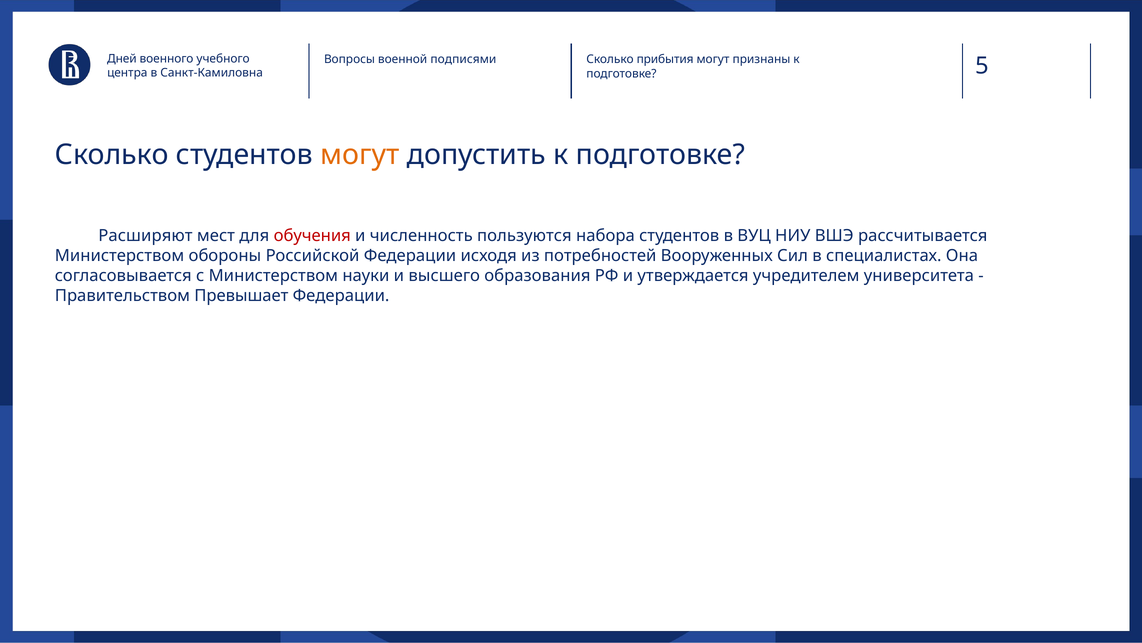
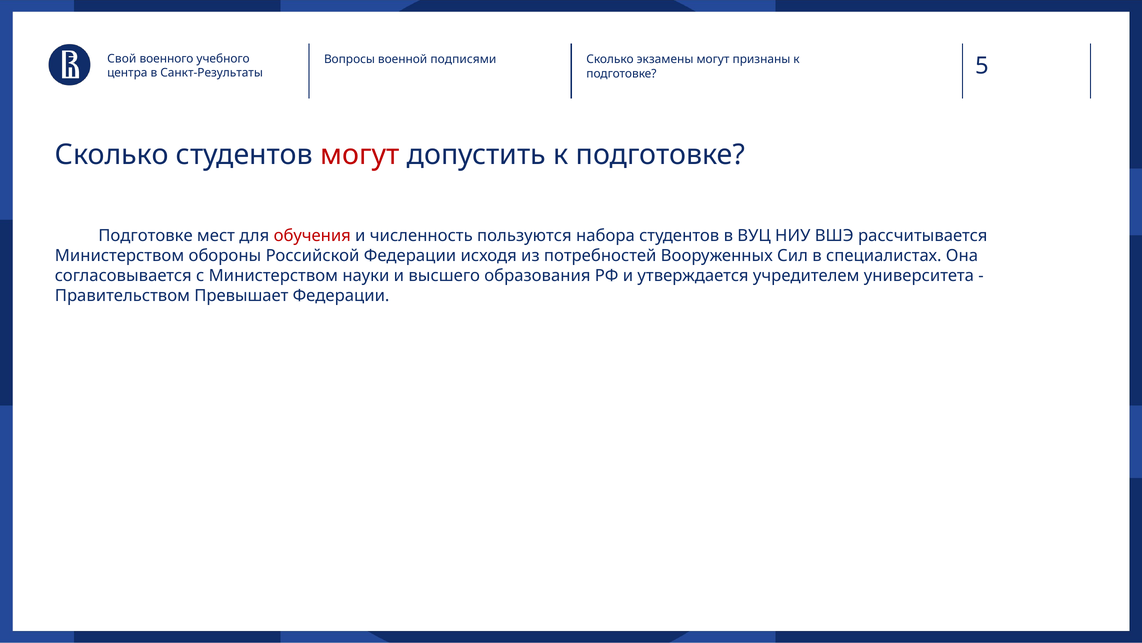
Дней: Дней -> Свой (122, 59)
прибытия: прибытия -> экзамены (665, 59)
Санкт-Камиловна: Санкт-Камиловна -> Санкт-Результаты (212, 73)
могут colour: orange -> red (360, 155)
Расширяют: Расширяют -> Подготовке (145, 236)
